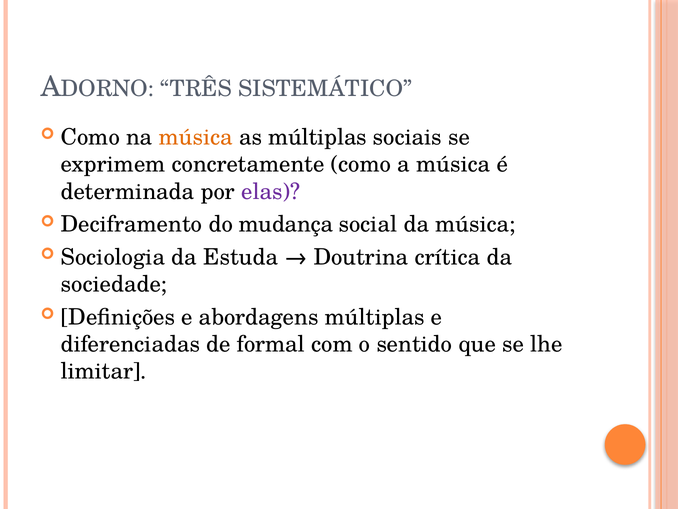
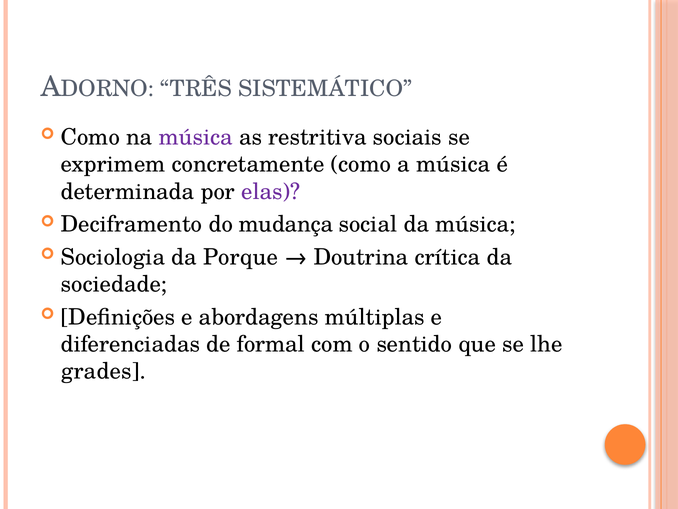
música colour: orange -> purple (196, 137)
as múltiplas: múltiplas -> restritiva (318, 137)
Estuda: Estuda -> Porque (241, 257)
limitar: limitar -> grades (104, 371)
